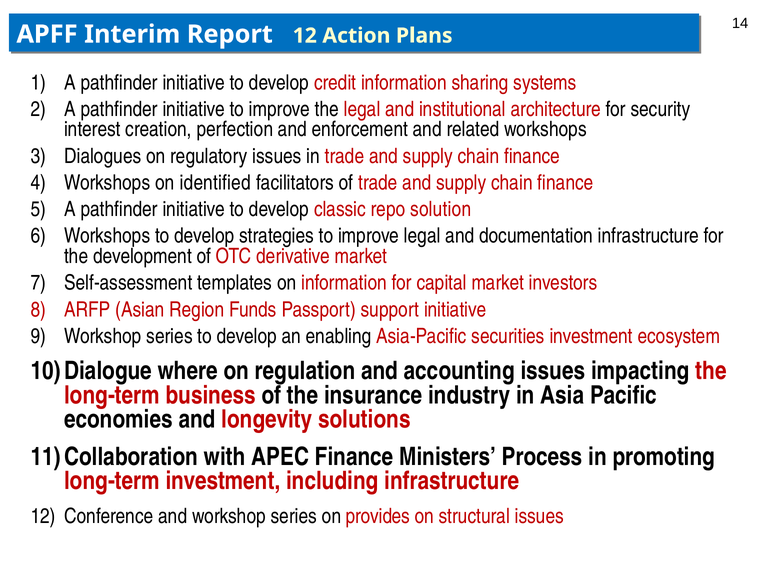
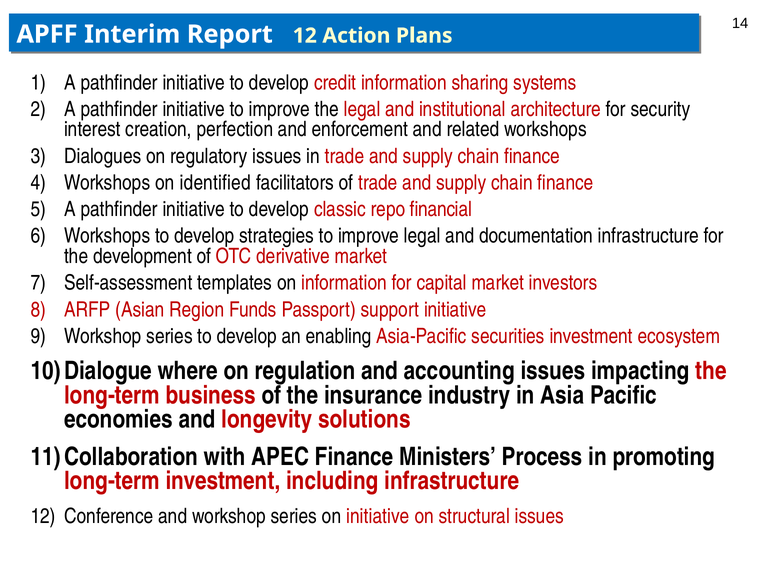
solution: solution -> financial (441, 210)
on provides: provides -> initiative (378, 517)
